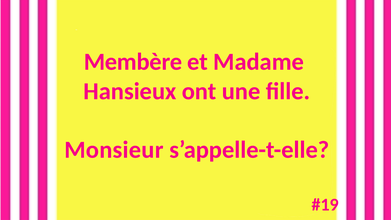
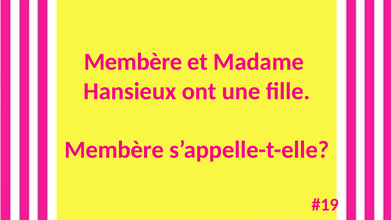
Monsieur: Monsieur -> Membère (114, 150)
